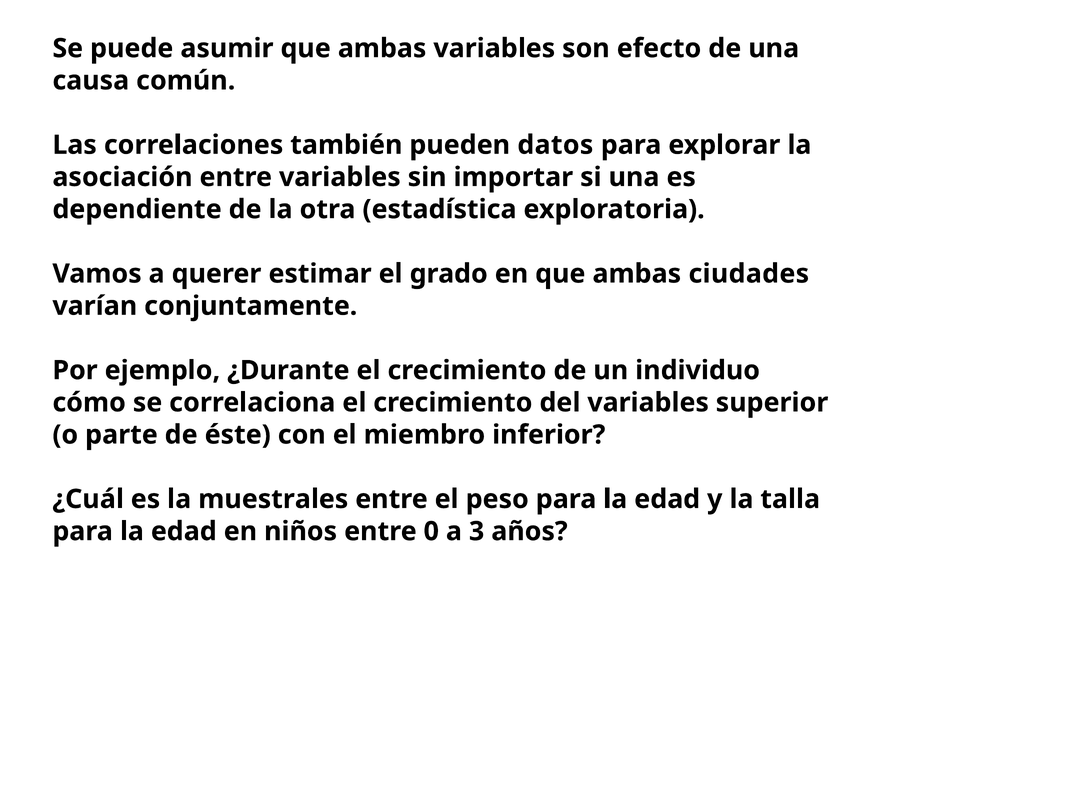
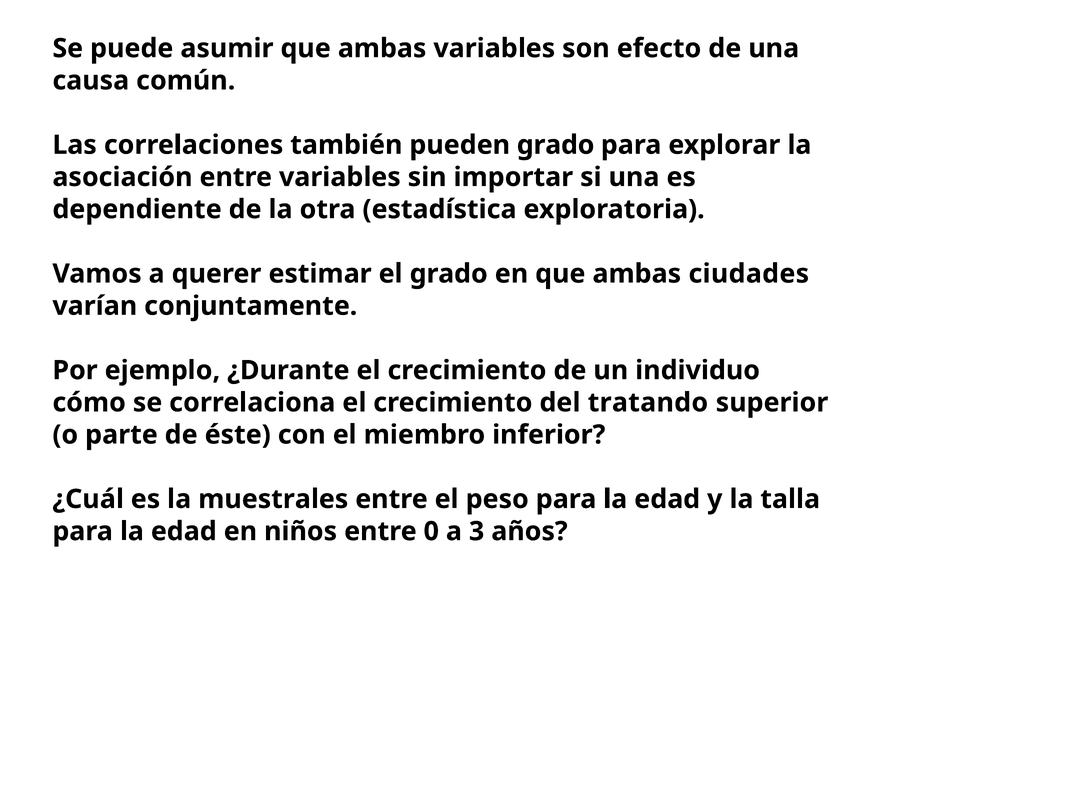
pueden datos: datos -> grado (556, 145)
del variables: variables -> tratando (648, 402)
